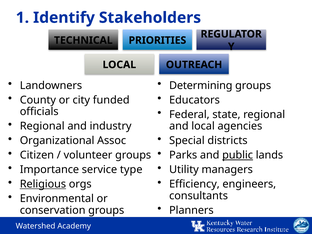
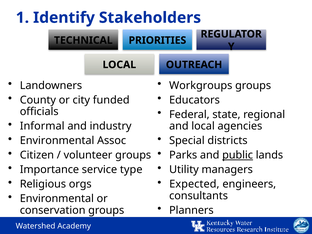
Determining: Determining -> Workgroups (201, 85)
Regional: Regional -> Informal (42, 126)
Organizational: Organizational -> Environmental (57, 141)
Religious underline: present -> none (43, 184)
Efficiency: Efficiency -> Expected (194, 184)
